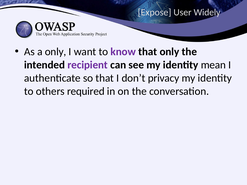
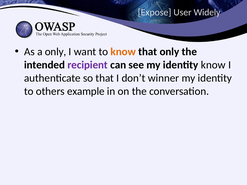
know colour: purple -> orange (123, 52)
identity mean: mean -> know (213, 65)
privacy: privacy -> winner (164, 78)
required: required -> example (86, 91)
